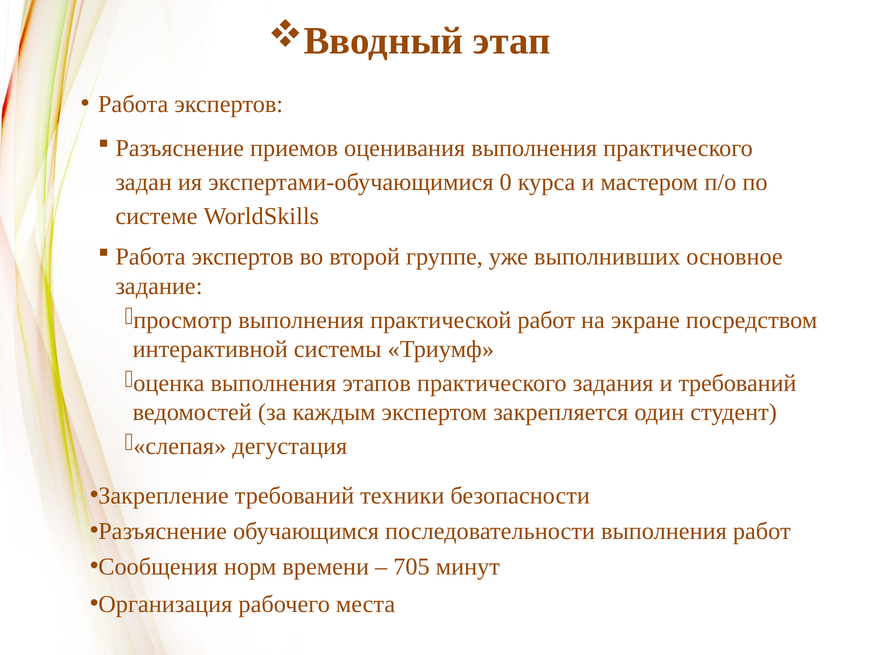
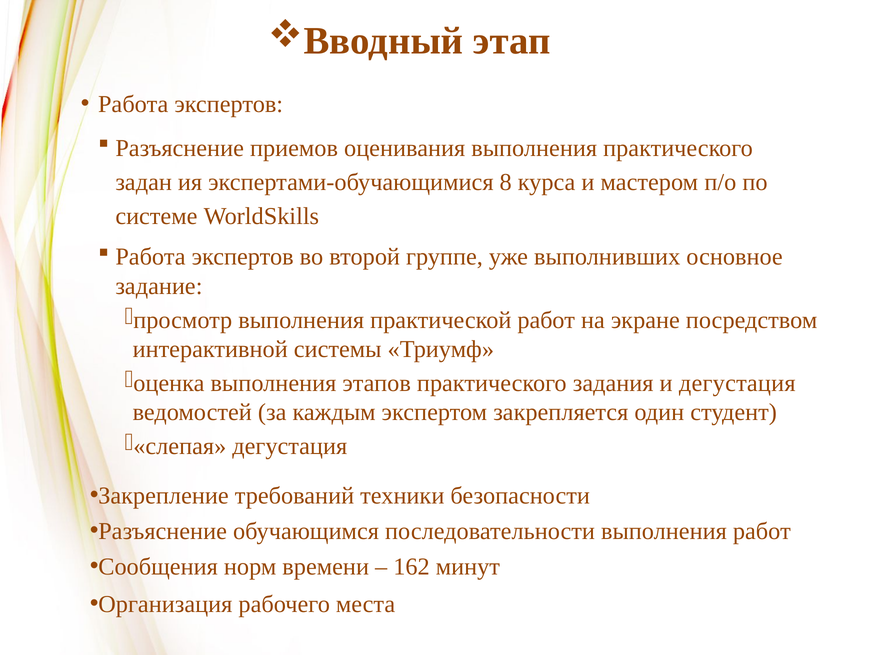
0: 0 -> 8 (506, 182)
и требований: требований -> дегустация (737, 383)
705: 705 -> 162 (411, 567)
